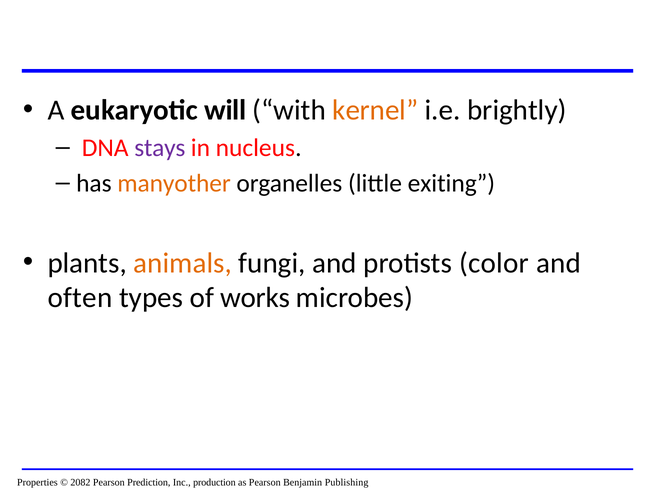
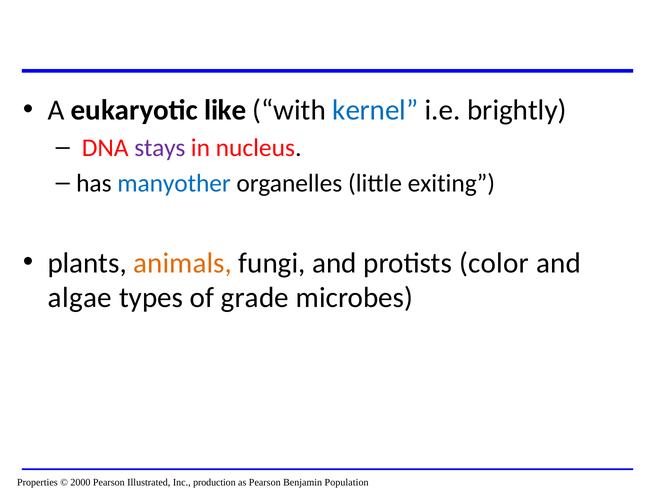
will: will -> like (225, 110)
kernel colour: orange -> blue (375, 110)
manyother colour: orange -> blue (174, 183)
often: often -> algae (80, 298)
works: works -> grade (255, 298)
2082: 2082 -> 2000 (80, 483)
Prediction: Prediction -> Illustrated (149, 483)
Publishing: Publishing -> Population (347, 483)
